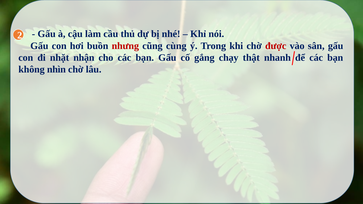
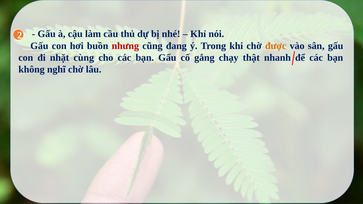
cùng: cùng -> đang (176, 46)
được colour: red -> orange (276, 46)
nhận: nhận -> cùng (84, 58)
nhìn: nhìn -> nghĩ (56, 69)
